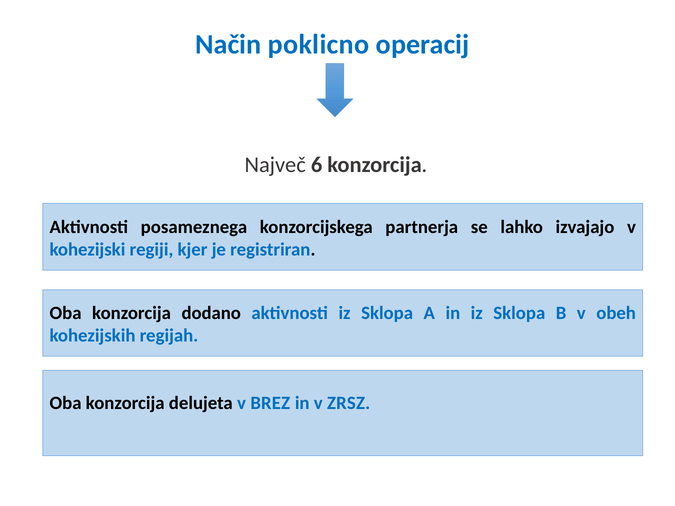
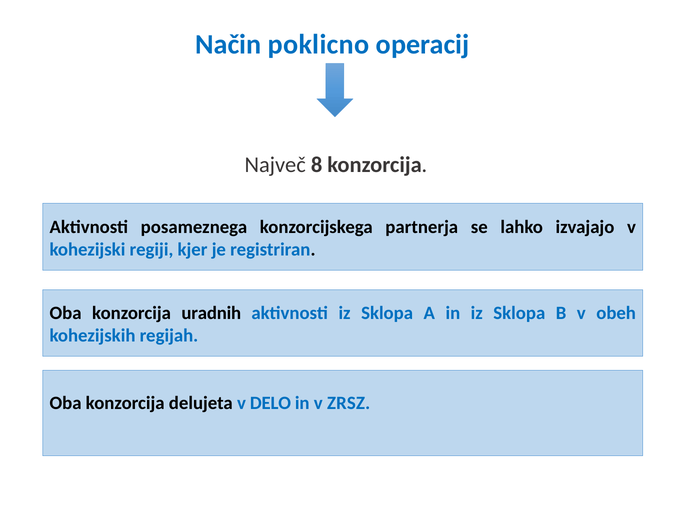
6: 6 -> 8 (317, 165)
dodano: dodano -> uradnih (211, 313)
BREZ: BREZ -> DELO (270, 403)
